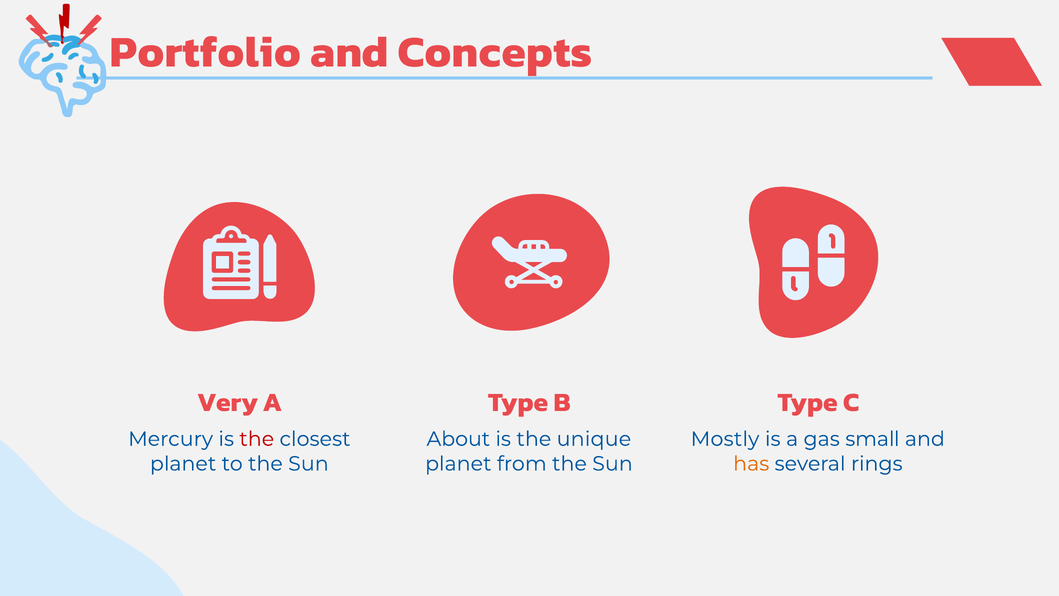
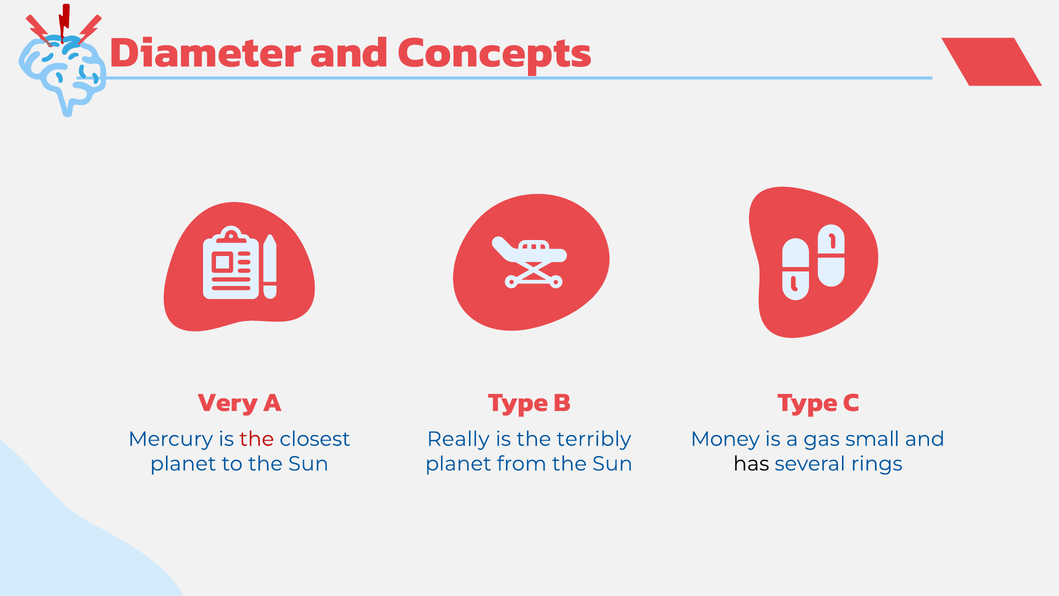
Portfolio: Portfolio -> Diameter (206, 52)
About: About -> Really (458, 439)
unique: unique -> terribly (594, 439)
Mostly: Mostly -> Money (725, 439)
has colour: orange -> black (751, 464)
